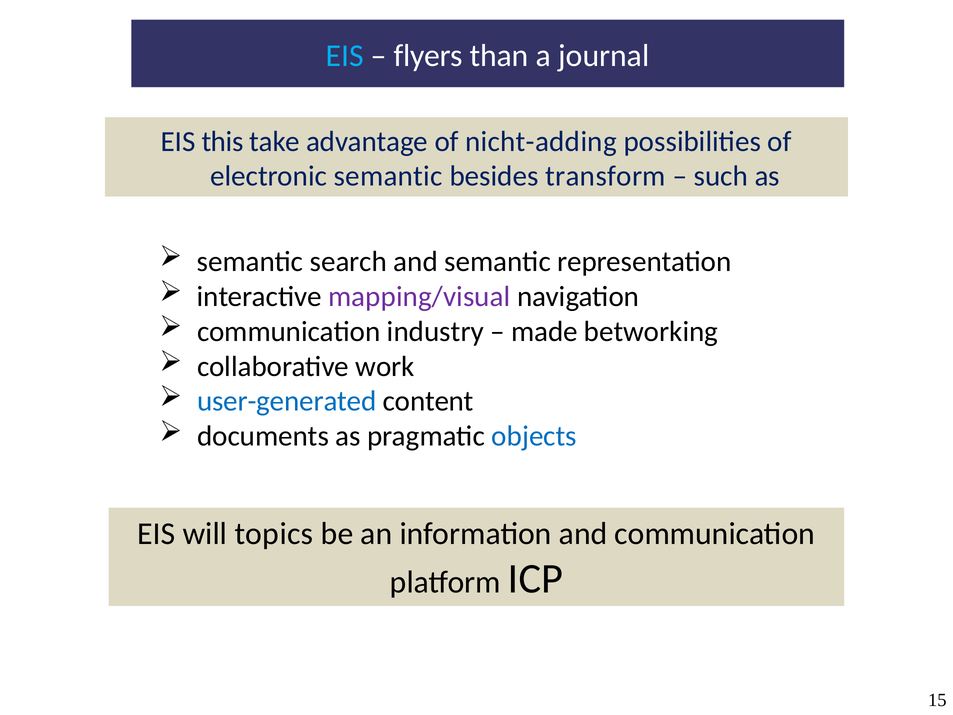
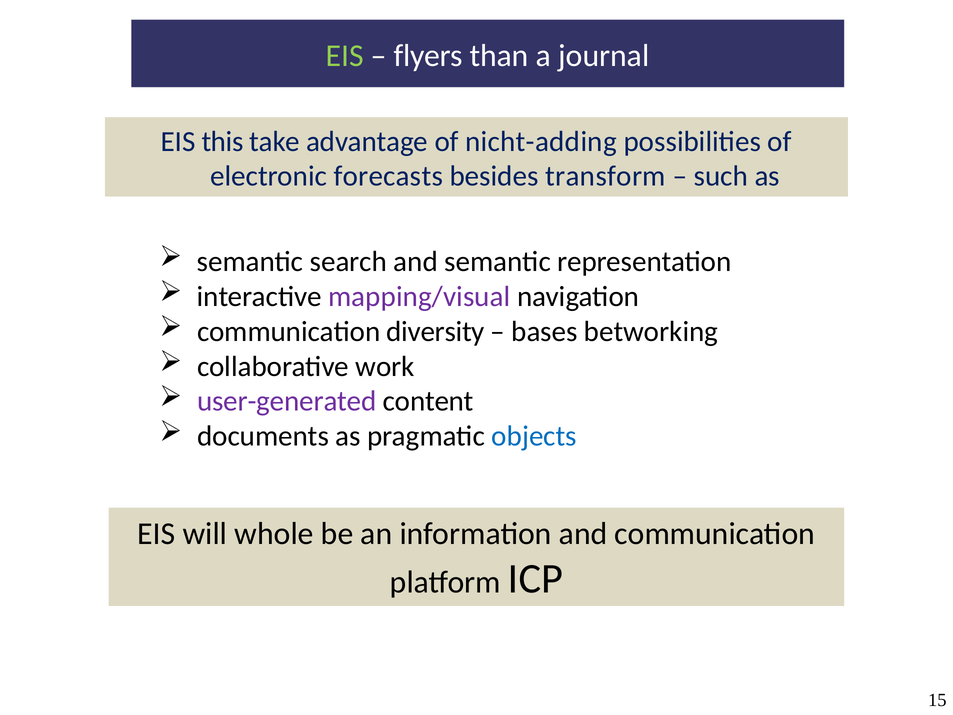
EIS colour: light blue -> light green (345, 56)
electronic semantic: semantic -> forecasts (388, 176)
industry: industry -> diversity (436, 331)
made: made -> bases (544, 331)
user-generated colour: blue -> purple (287, 401)
topics: topics -> whole (274, 533)
